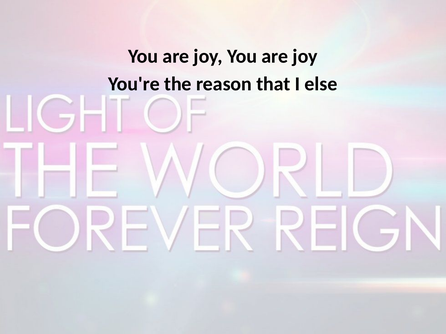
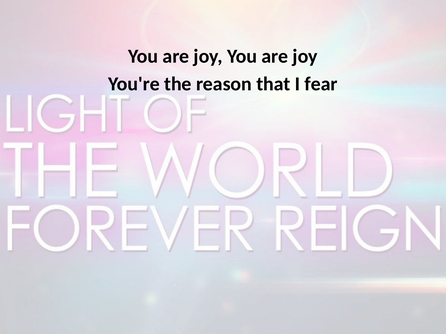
else: else -> fear (321, 84)
